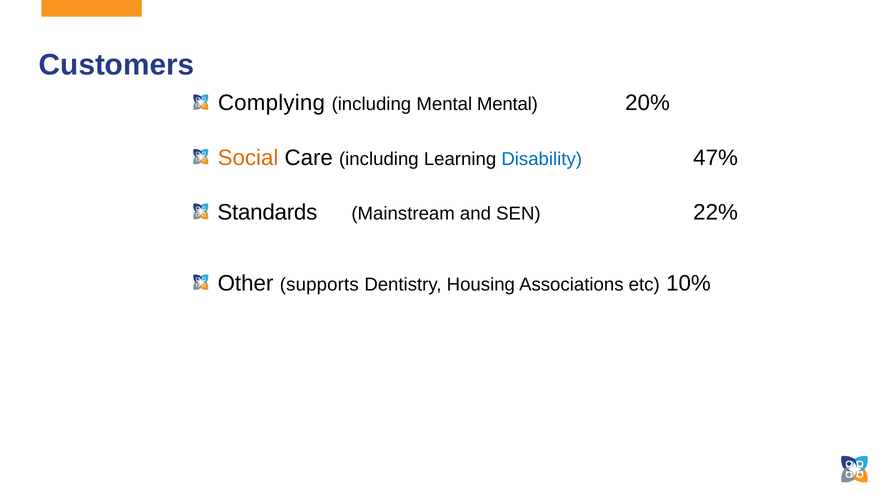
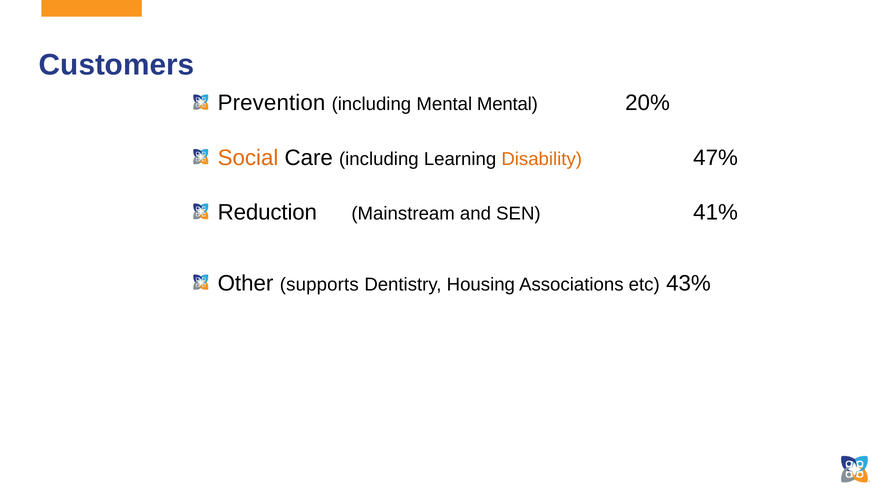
Complying: Complying -> Prevention (272, 103)
Disability colour: blue -> orange (542, 159)
Standards: Standards -> Reduction (267, 212)
22%: 22% -> 41% (716, 212)
10%: 10% -> 43% (688, 283)
